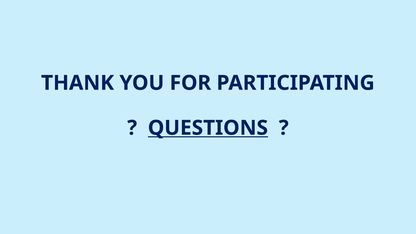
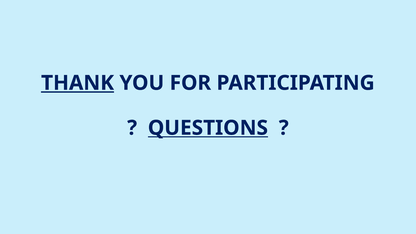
THANK underline: none -> present (78, 83)
